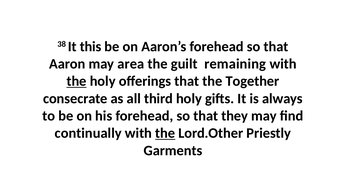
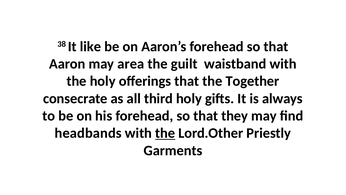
this: this -> like (90, 46)
remaining: remaining -> waistband (235, 64)
the underline: present -> none (77, 81)
continually: continually -> headbands (88, 133)
